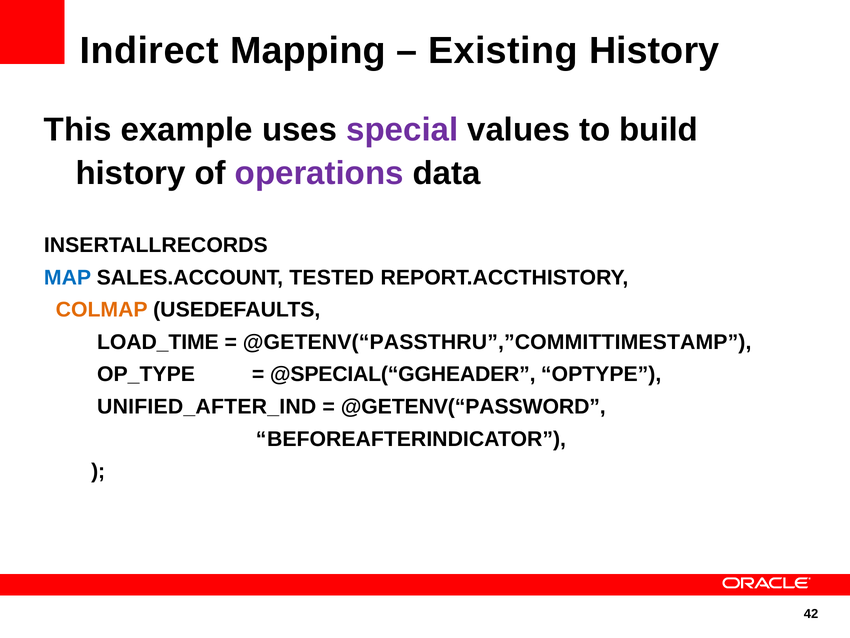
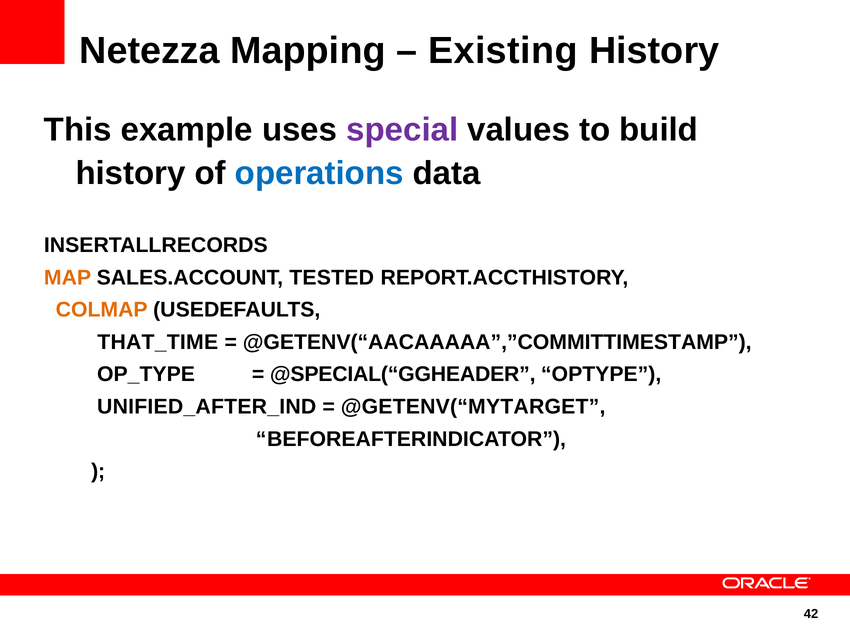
Indirect: Indirect -> Netezza (150, 51)
operations colour: purple -> blue (319, 173)
MAP colour: blue -> orange (68, 277)
LOAD_TIME: LOAD_TIME -> THAT_TIME (158, 342)
@GETENV(“PASSTHRU”,”COMMITTIMESTAMP: @GETENV(“PASSTHRU”,”COMMITTIMESTAMP -> @GETENV(“AACAAAAA”,”COMMITTIMESTAMP (497, 342)
@GETENV(“PASSWORD: @GETENV(“PASSWORD -> @GETENV(“MYTARGET (473, 406)
